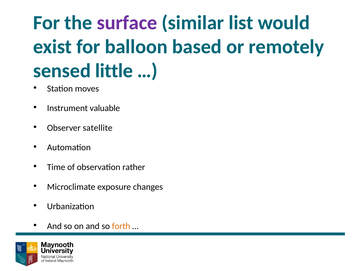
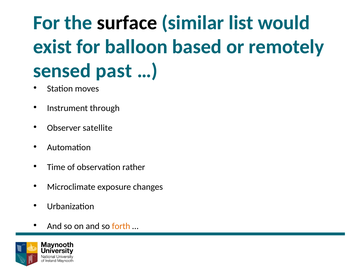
surface colour: purple -> black (127, 23)
little: little -> past (114, 71)
valuable: valuable -> through (105, 108)
